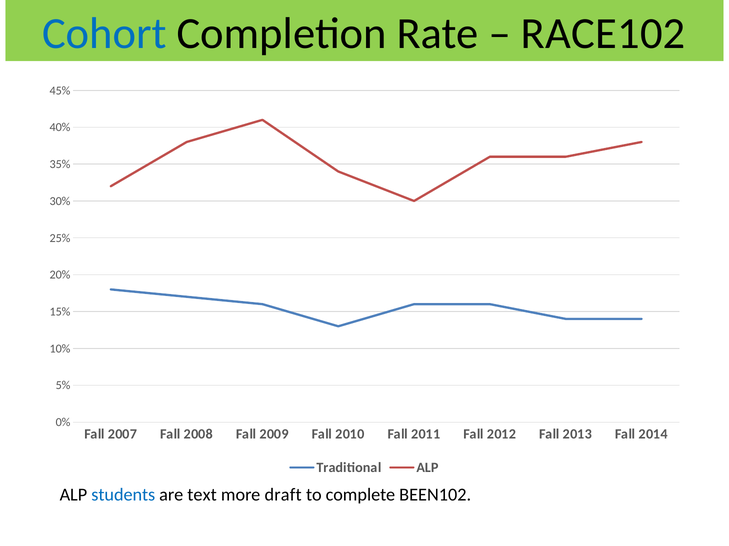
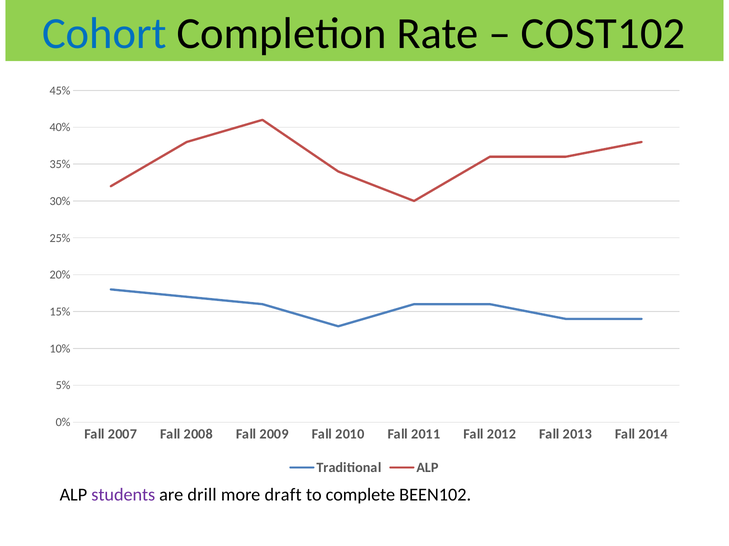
RACE102: RACE102 -> COST102 (603, 34)
students colour: blue -> purple (123, 496)
text: text -> drill (202, 496)
